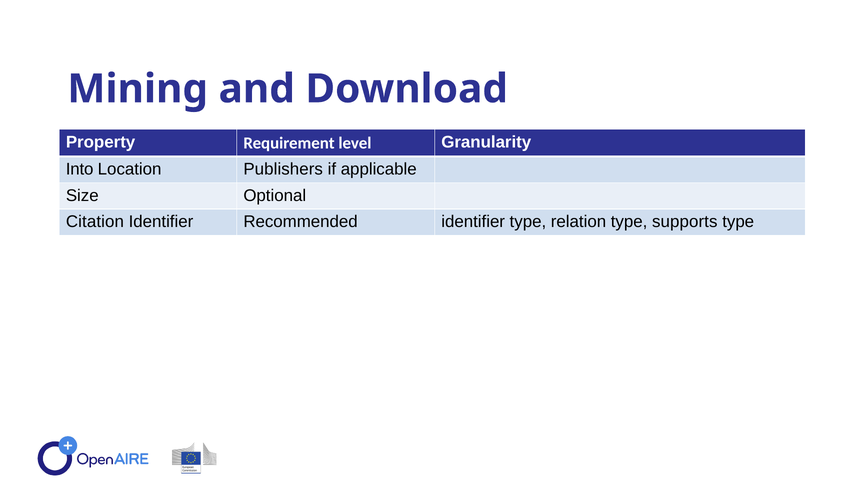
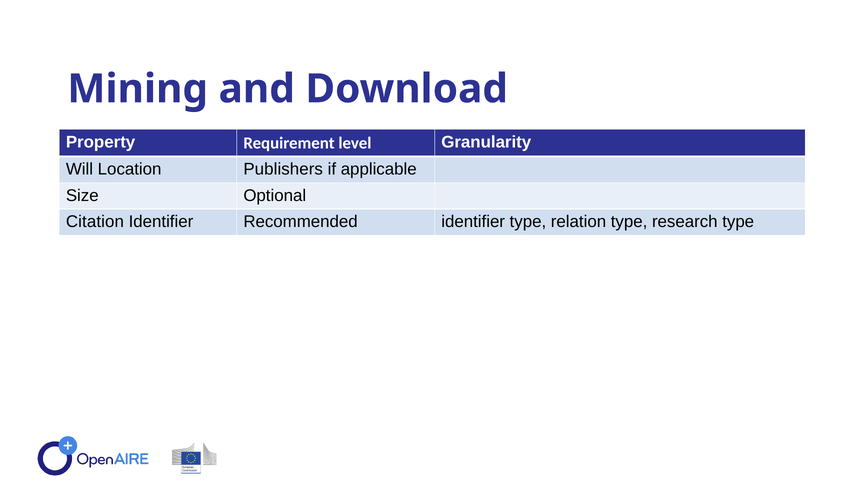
Into: Into -> Will (80, 170)
supports: supports -> research (685, 222)
